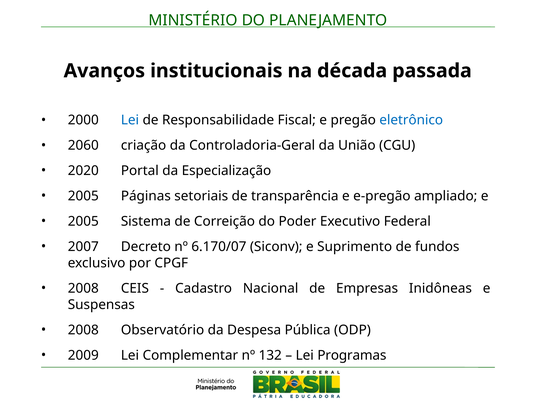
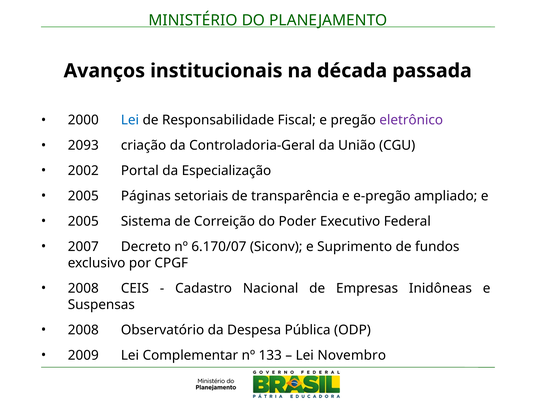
eletrônico colour: blue -> purple (411, 120)
2060: 2060 -> 2093 (83, 145)
2020: 2020 -> 2002 (83, 171)
132: 132 -> 133 (270, 355)
Programas: Programas -> Novembro (352, 355)
